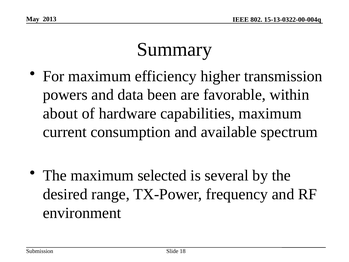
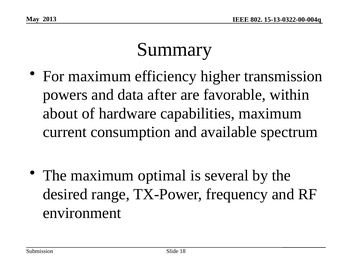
been: been -> after (162, 95)
selected: selected -> optimal (162, 175)
